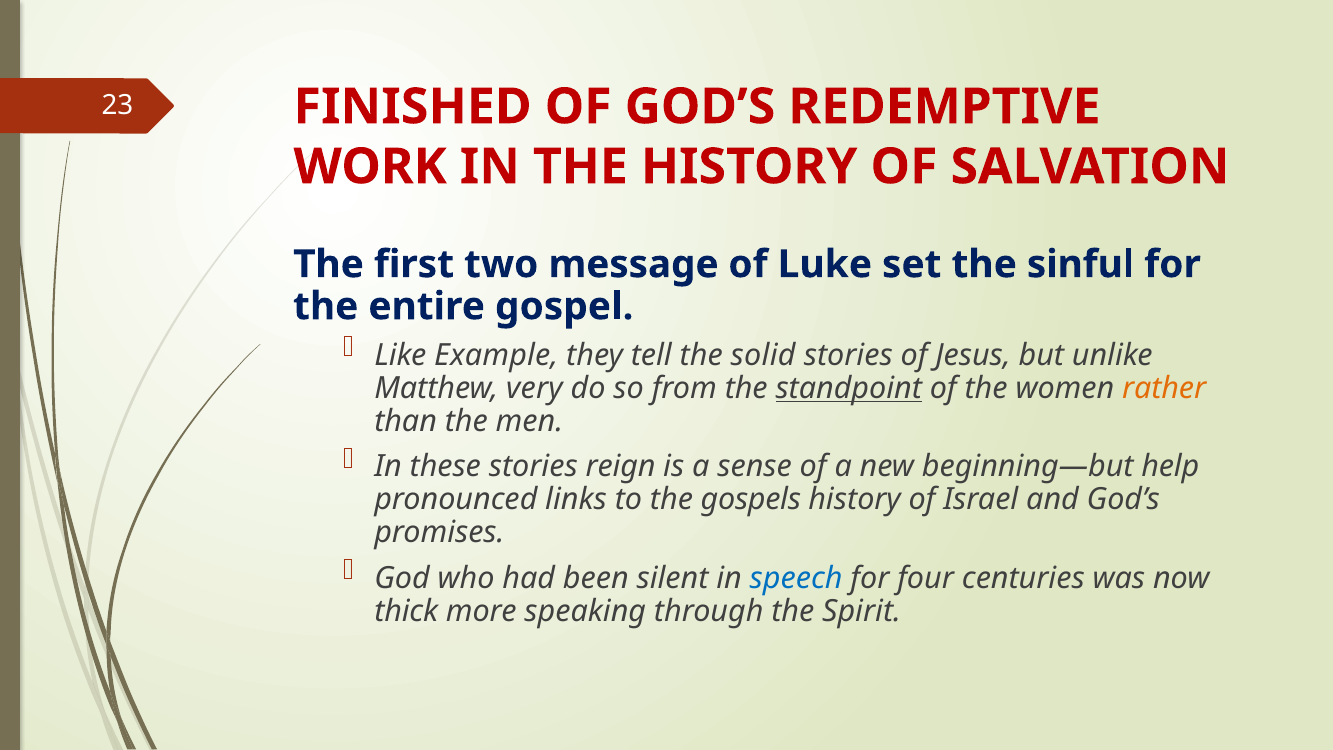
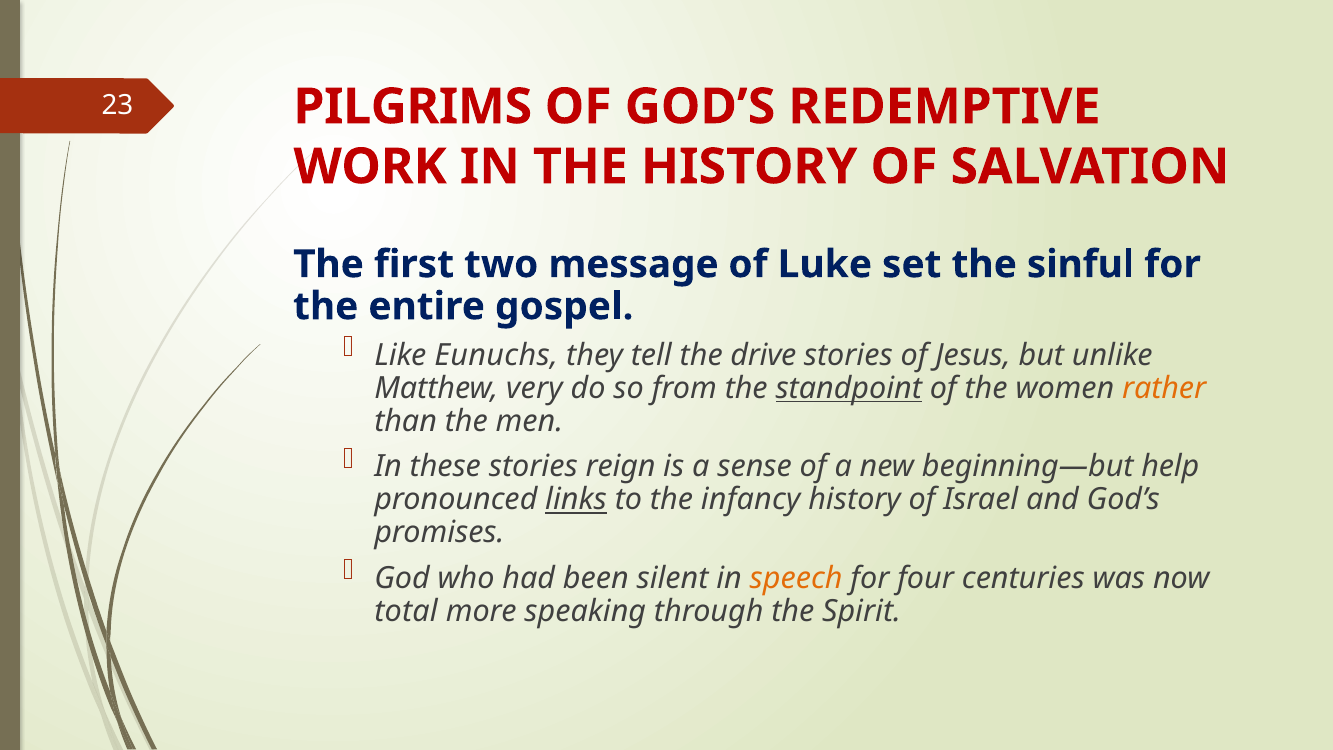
FINISHED: FINISHED -> PILGRIMS (413, 107)
Example: Example -> Eunuchs (496, 355)
solid: solid -> drive (763, 355)
links underline: none -> present (576, 500)
gospels: gospels -> infancy (751, 500)
speech colour: blue -> orange (796, 578)
thick: thick -> total (406, 611)
